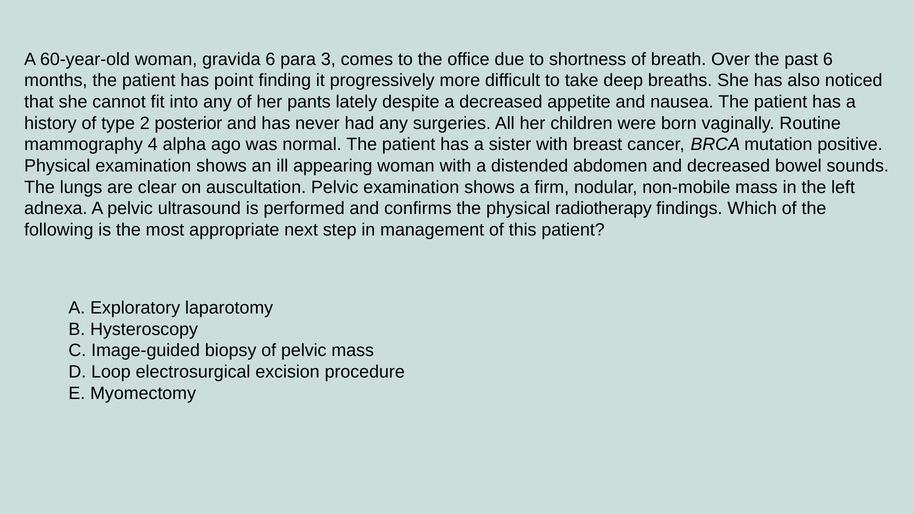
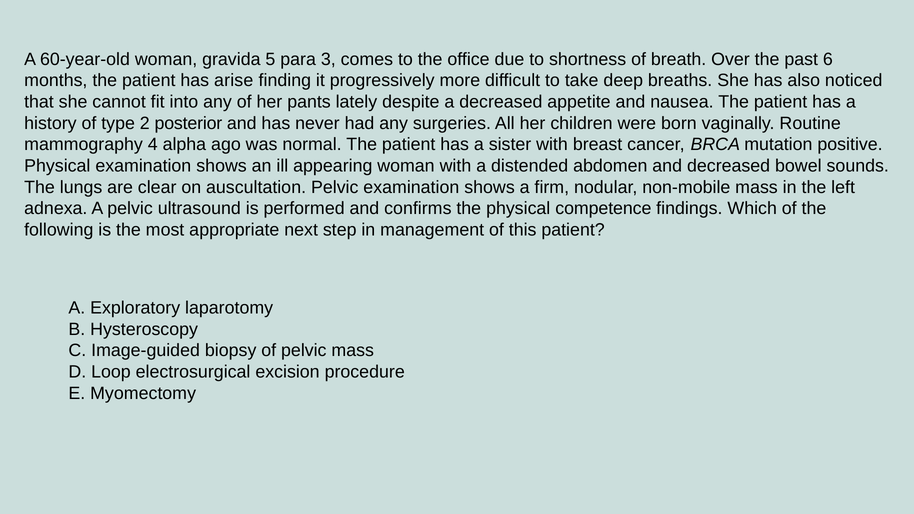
gravida 6: 6 -> 5 (270, 59)
point: point -> arise (234, 81)
radiotherapy: radiotherapy -> competence (603, 209)
